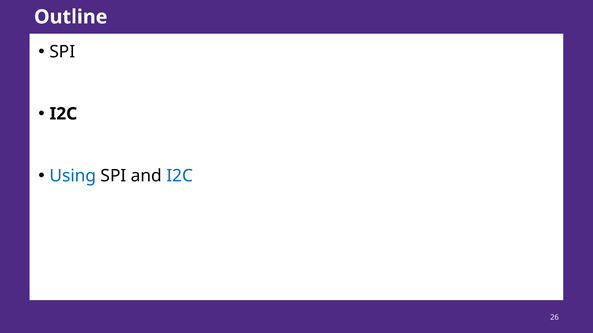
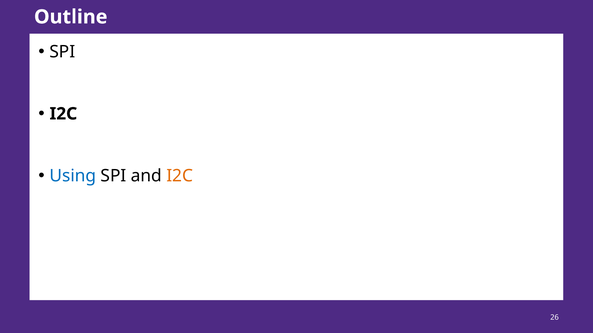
I2C colour: blue -> orange (180, 176)
